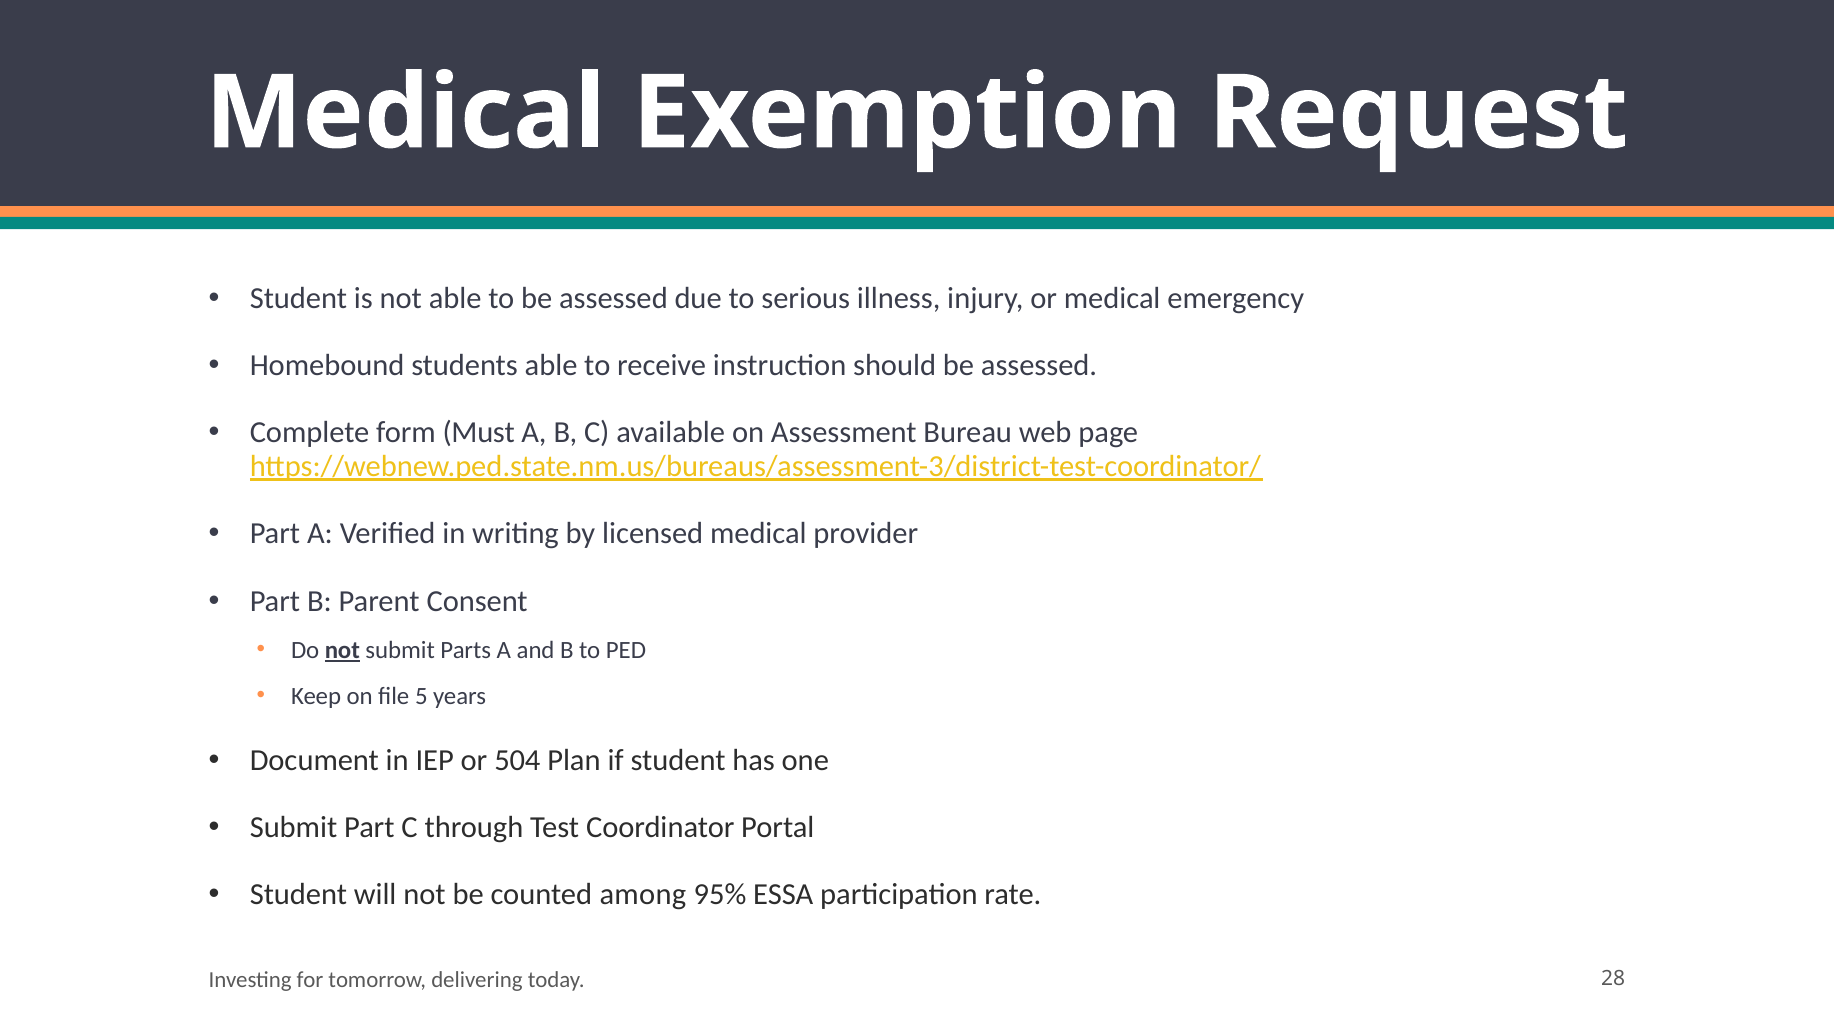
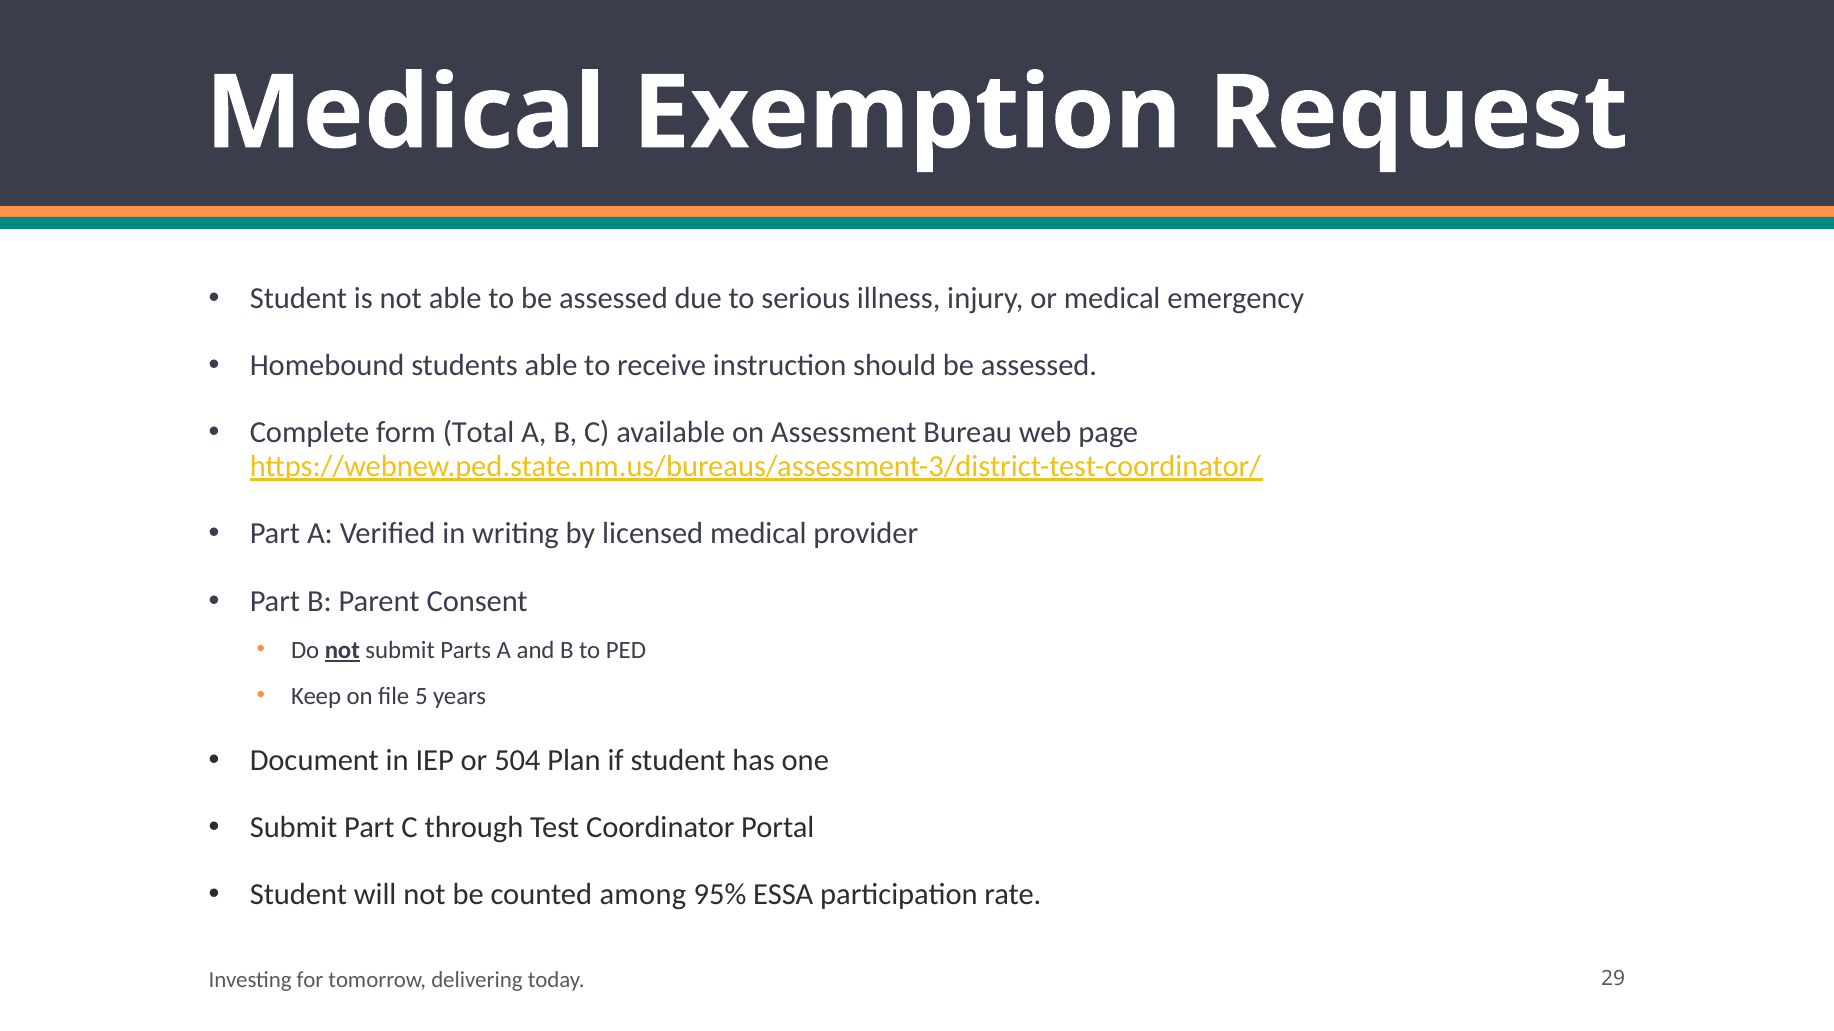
Must: Must -> Total (479, 433)
28: 28 -> 29 (1613, 979)
